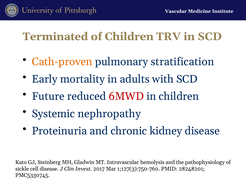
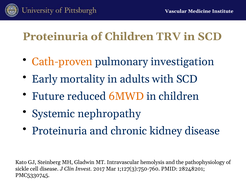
Terminated: Terminated -> Proteinuria (55, 37)
stratification: stratification -> investigation (182, 62)
6MWD colour: red -> orange (126, 97)
